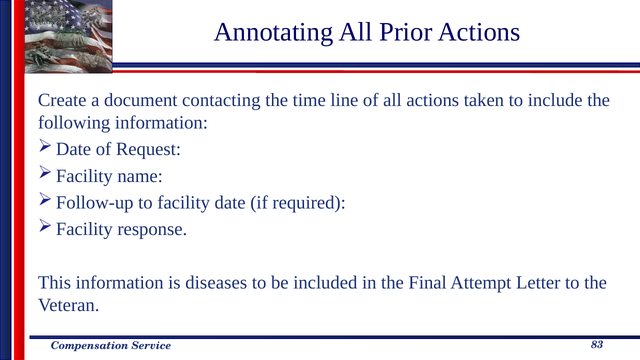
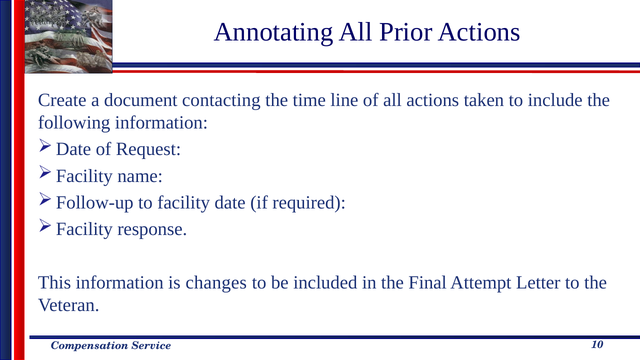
diseases: diseases -> changes (216, 283)
83: 83 -> 10 (597, 345)
